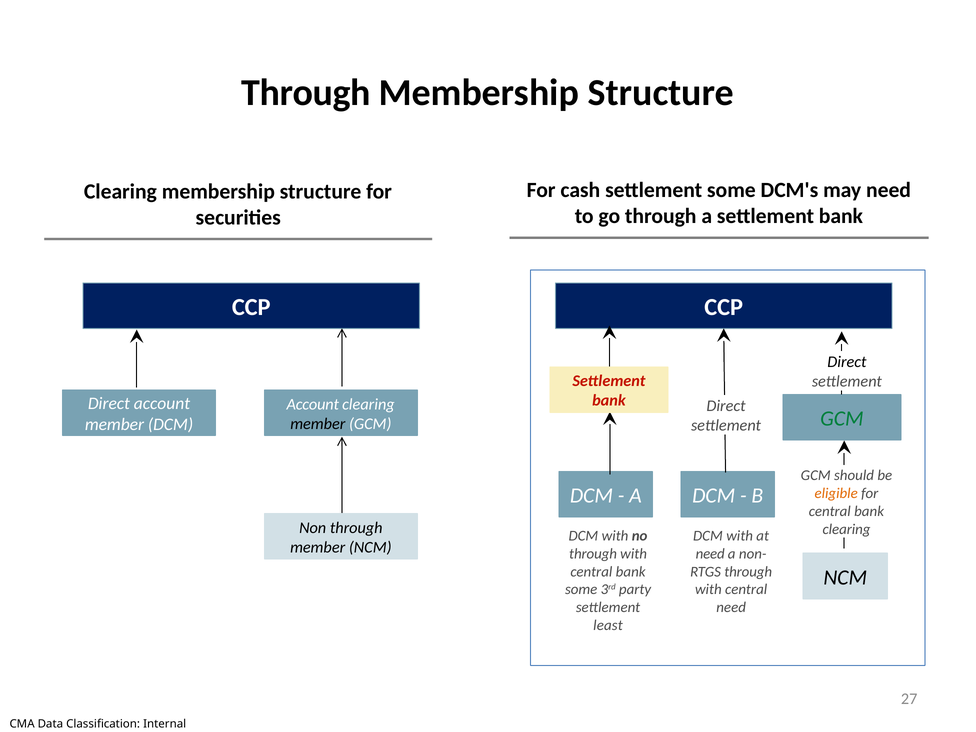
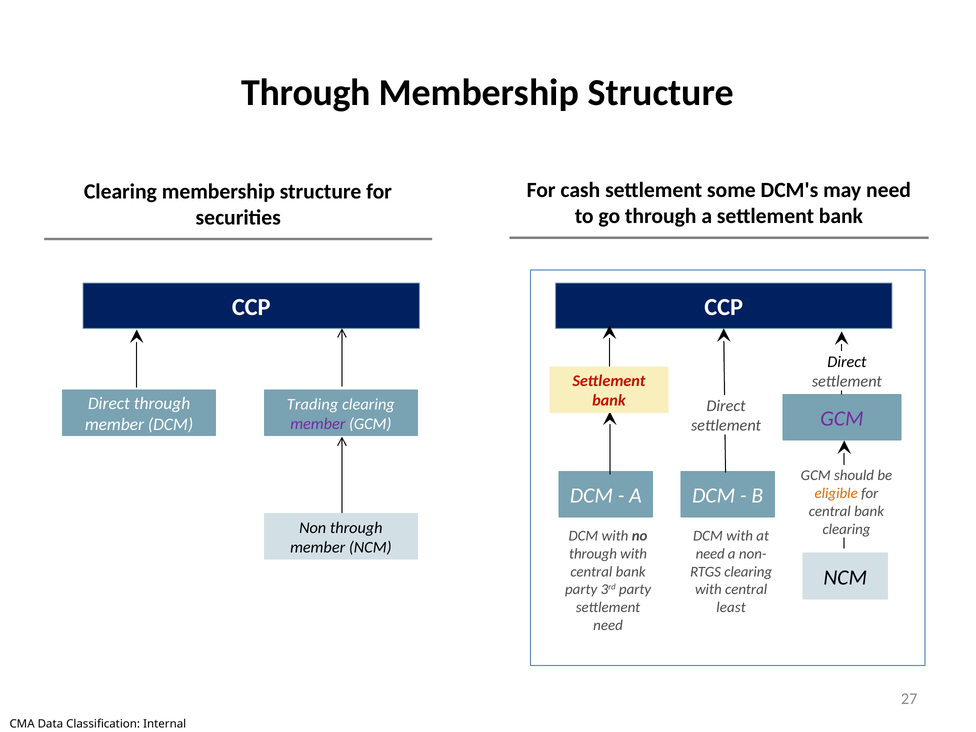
Direct account: account -> through (162, 404)
Account: Account -> Trading (313, 404)
GCM colour: green -> purple (842, 419)
member colour: black -> purple (318, 424)
through: through -> clearing (748, 572)
some: some -> party (581, 590)
need: need -> least (731, 607)
least: least -> need (608, 625)
